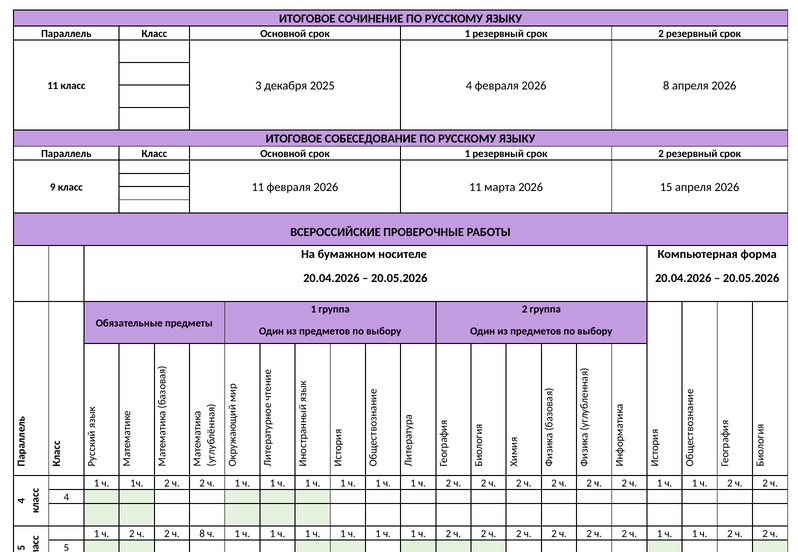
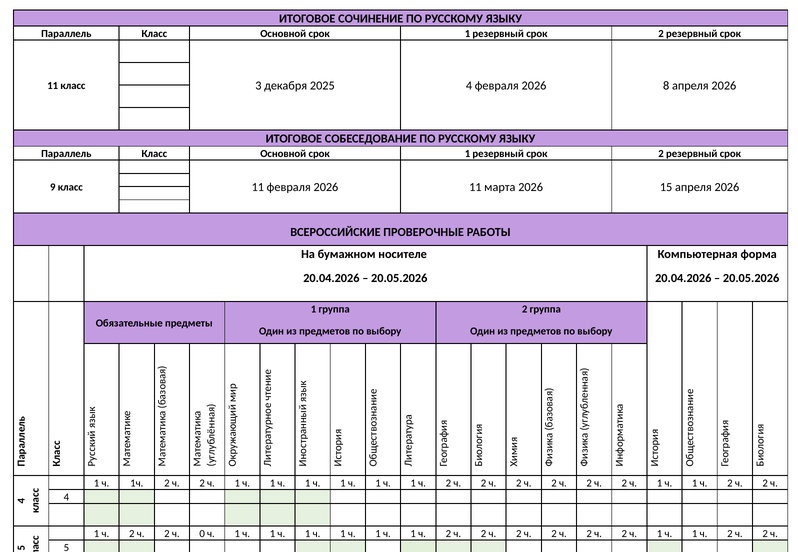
ч 8: 8 -> 0 (202, 534)
